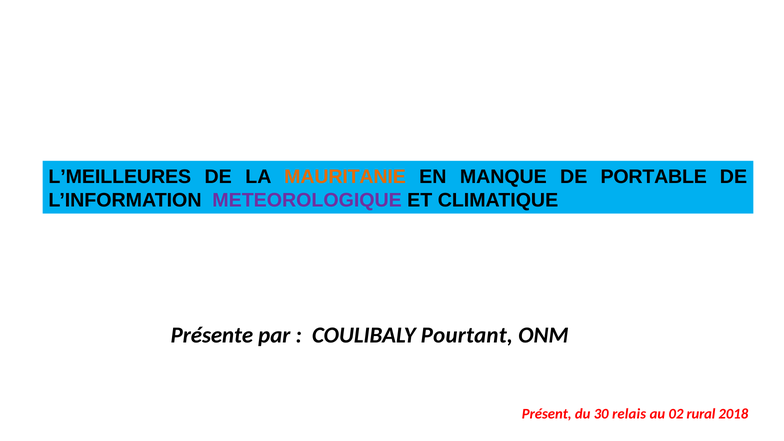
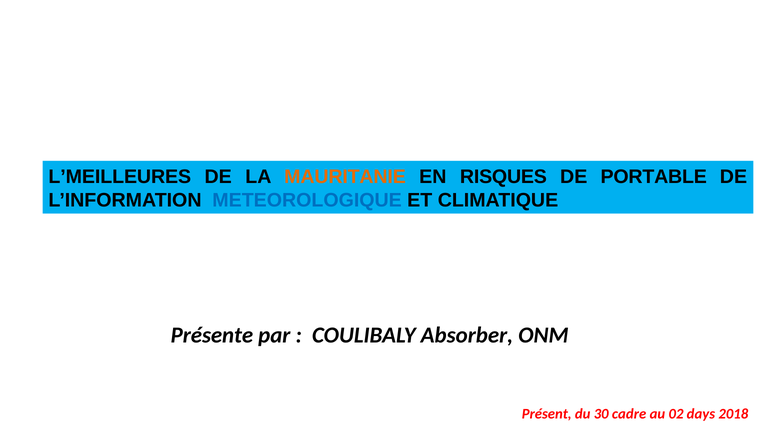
MANQUE: MANQUE -> RISQUES (503, 177)
METEOROLOGIQUE colour: purple -> blue (307, 200)
Pourtant: Pourtant -> Absorber (467, 335)
relais: relais -> cadre (629, 414)
rural: rural -> days (701, 414)
